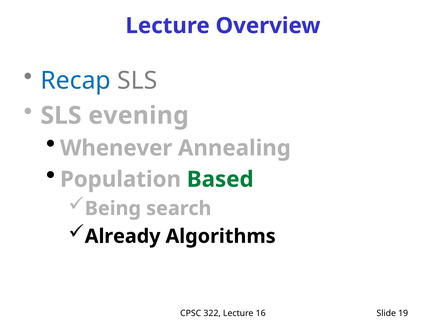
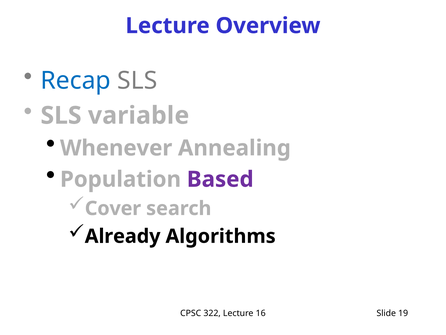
evening: evening -> variable (139, 115)
Based colour: green -> purple (220, 179)
Being: Being -> Cover (113, 208)
